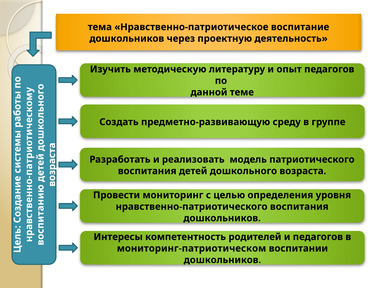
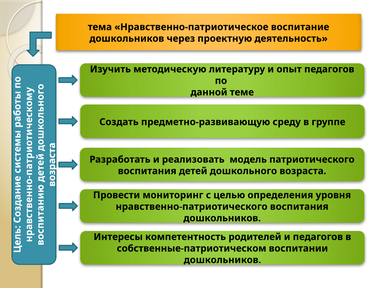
мониторинг-патриотическом: мониторинг-патриотическом -> собственные-патриотическом (192, 248)
